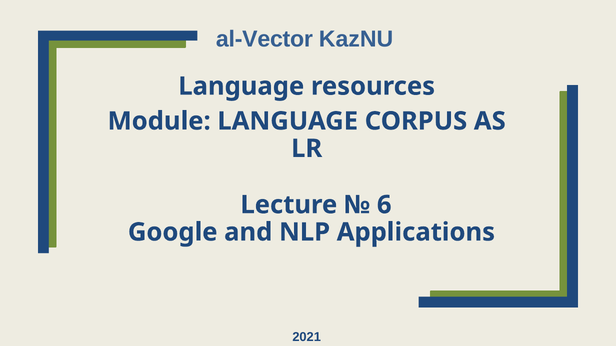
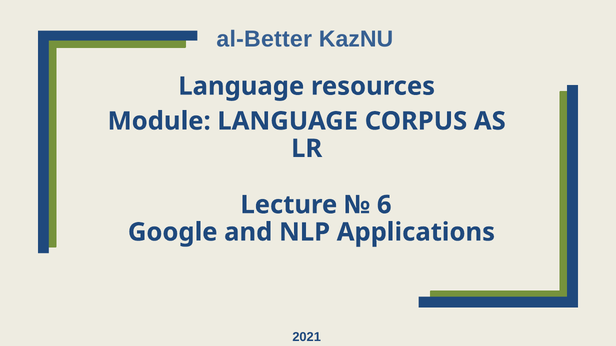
al-Vector: al-Vector -> al-Better (264, 39)
